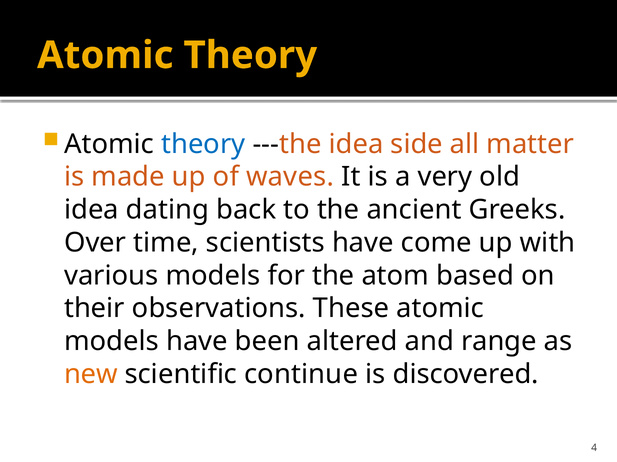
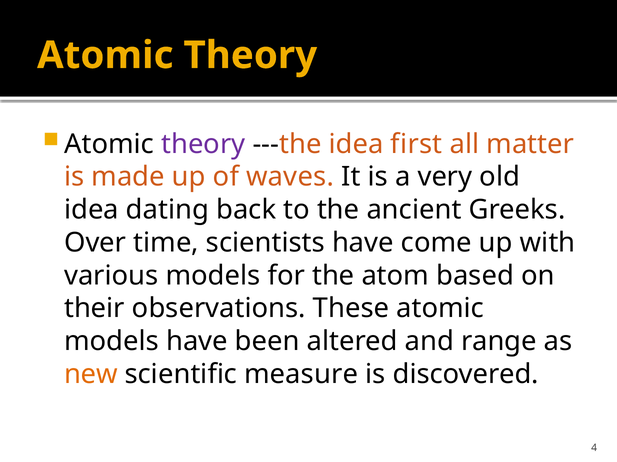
theory colour: blue -> purple (203, 144)
side: side -> first (416, 144)
continue: continue -> measure (301, 375)
